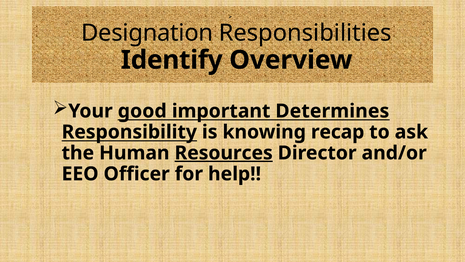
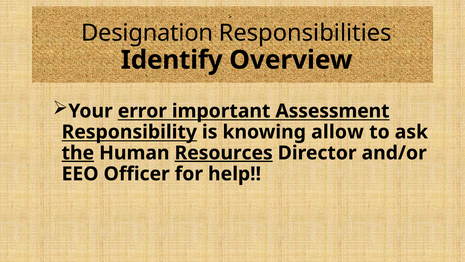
good: good -> error (142, 111)
Determines: Determines -> Assessment (332, 111)
recap: recap -> allow (337, 132)
the underline: none -> present (78, 153)
